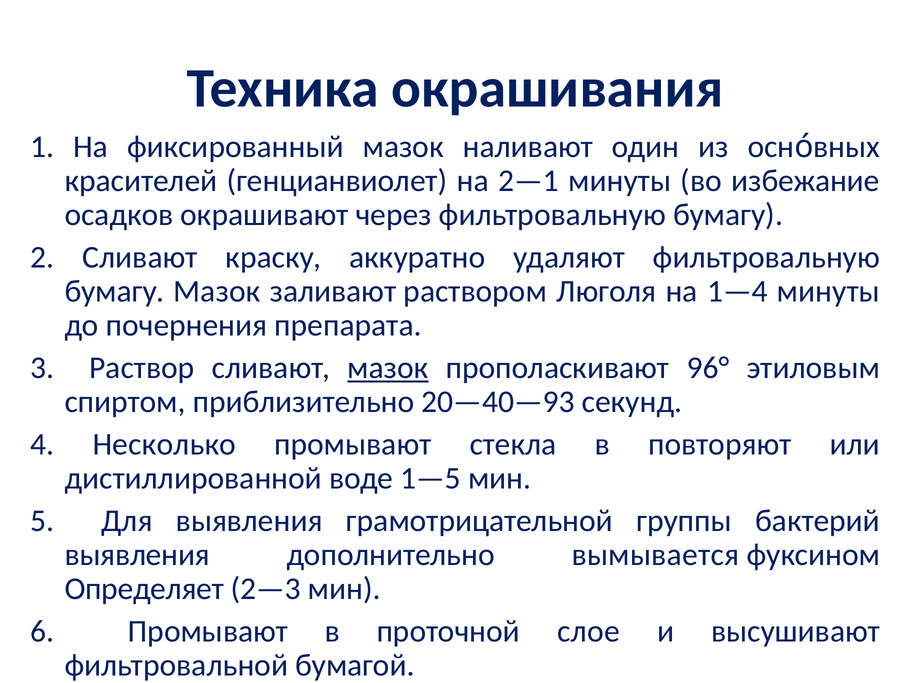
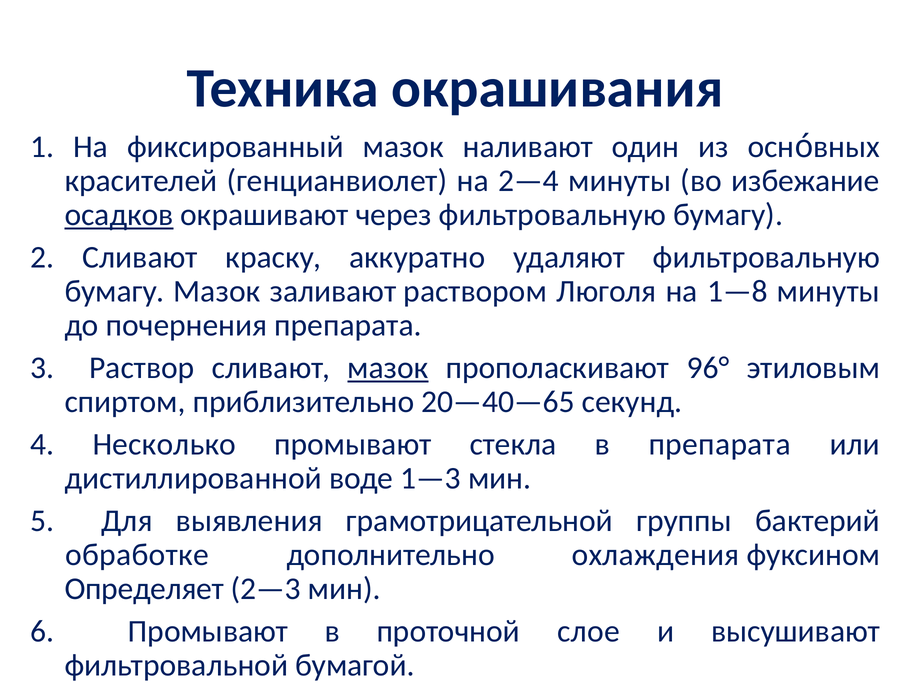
2—1: 2—1 -> 2—4 (529, 181)
осадков underline: none -> present (119, 215)
1—4: 1—4 -> 1—8 (737, 291)
20—40—93: 20—40—93 -> 20—40—65 (498, 402)
в повторяют: повторяют -> препарата (720, 444)
1—5: 1—5 -> 1—3 (431, 479)
выявления: выявления -> обработке (137, 555)
вымывается: вымывается -> охлаждения (656, 555)
